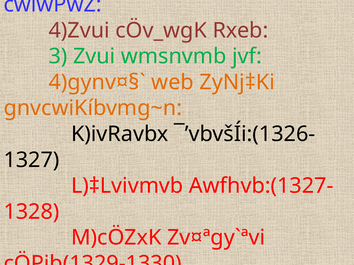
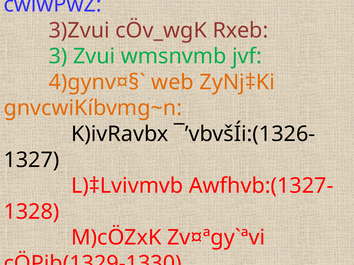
4)Zvui: 4)Zvui -> 3)Zvui (79, 30)
